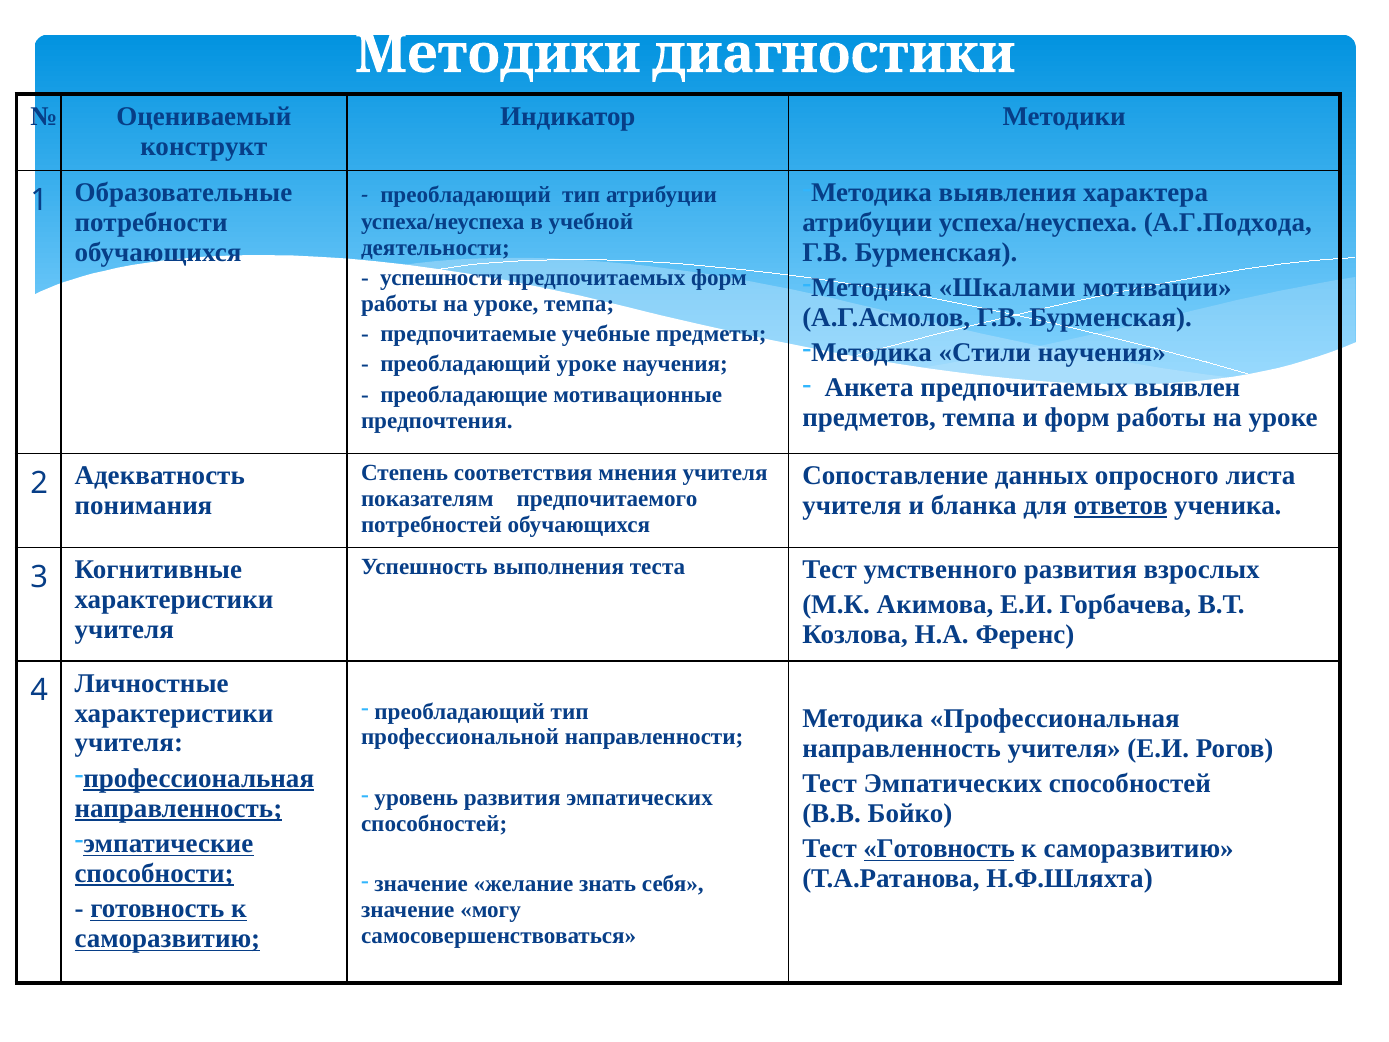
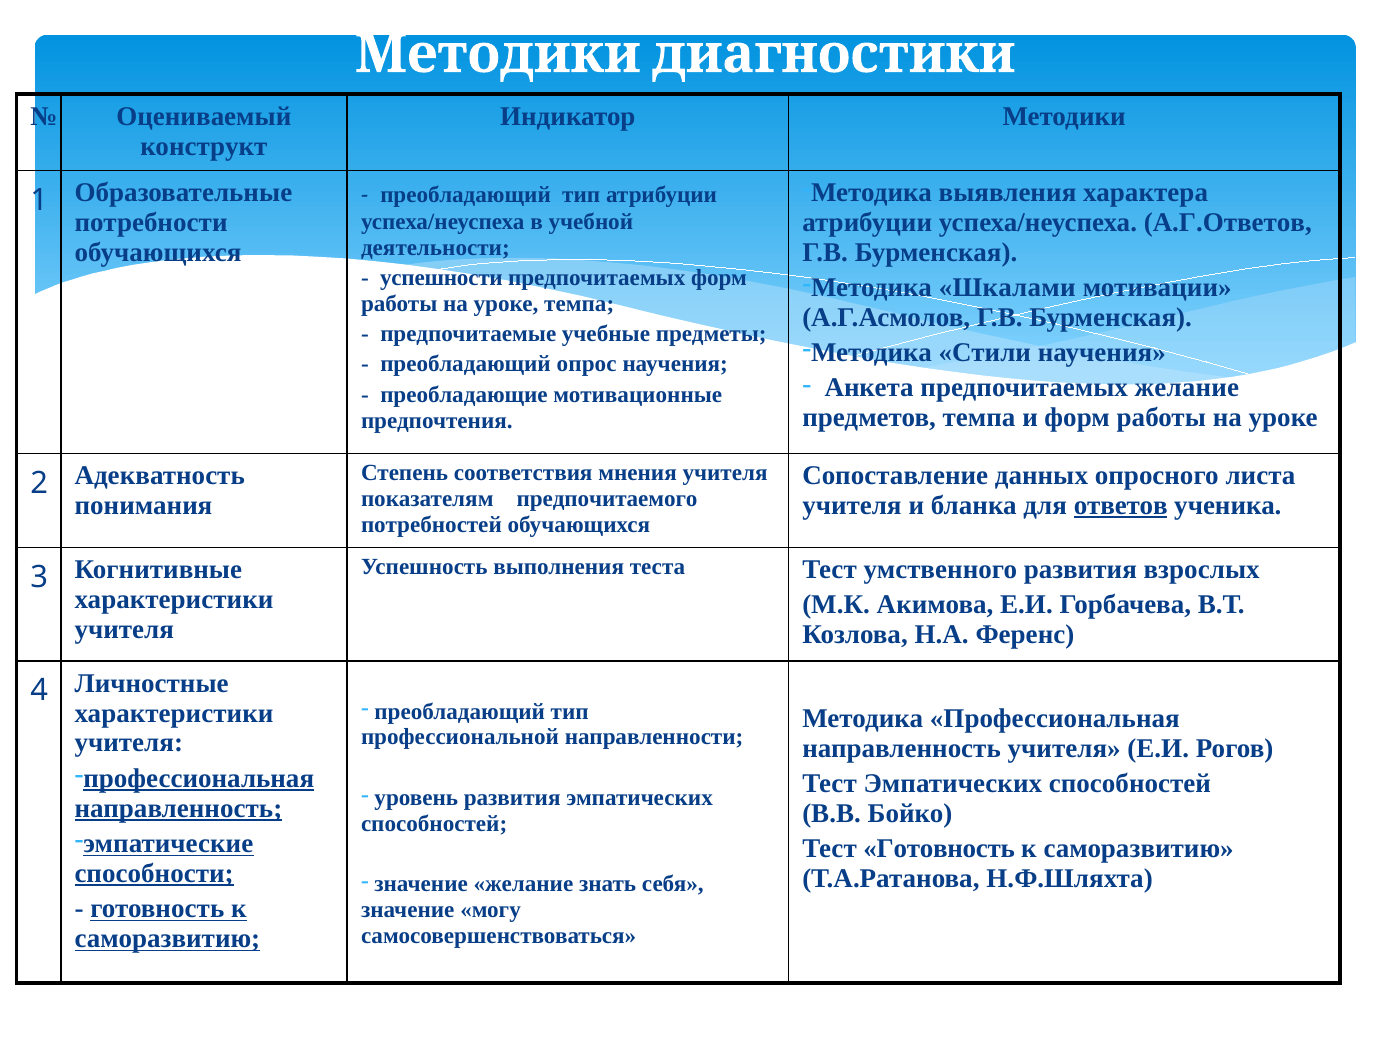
А.Г.Подхода: А.Г.Подхода -> А.Г.Ответов (1228, 222)
преобладающий уроке: уроке -> опрос (587, 364)
предпочитаемых выявлен: выявлен -> желание (1187, 388)
Готовность underline: present -> none (939, 849)
